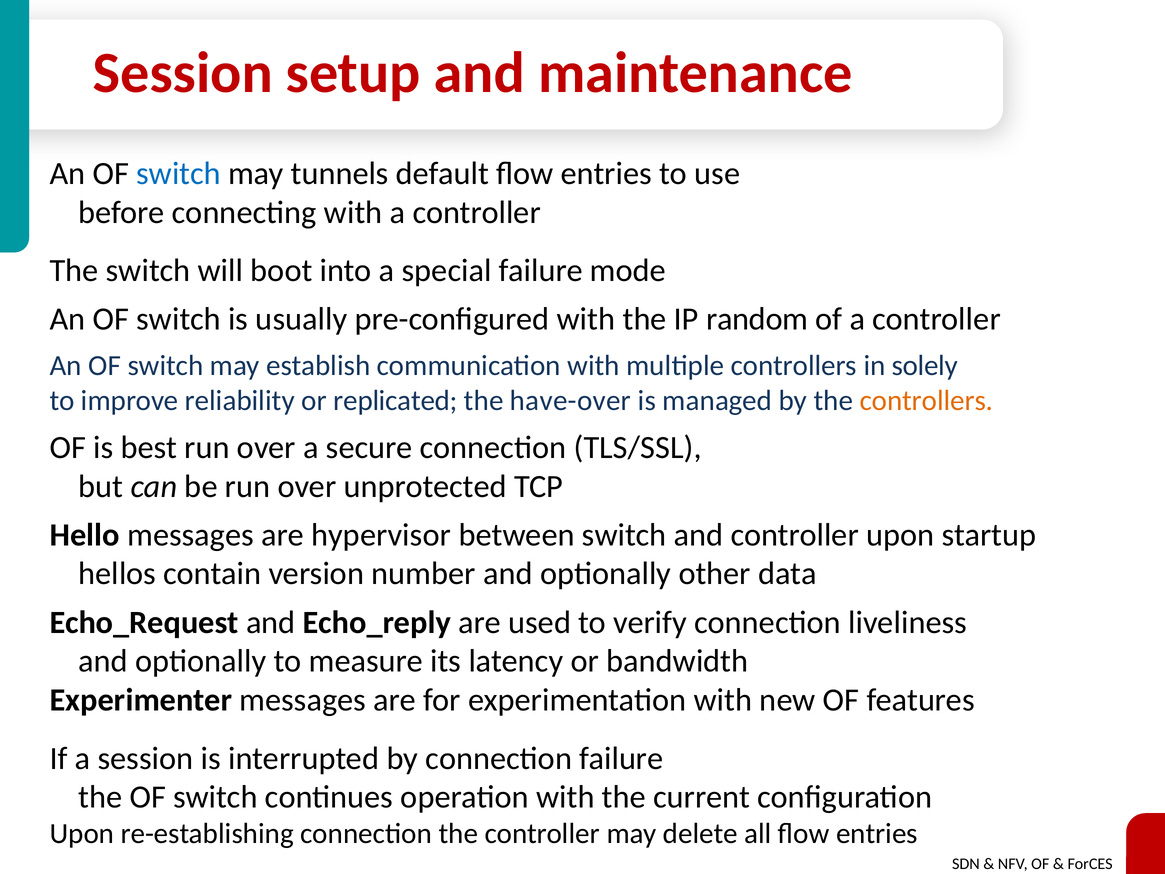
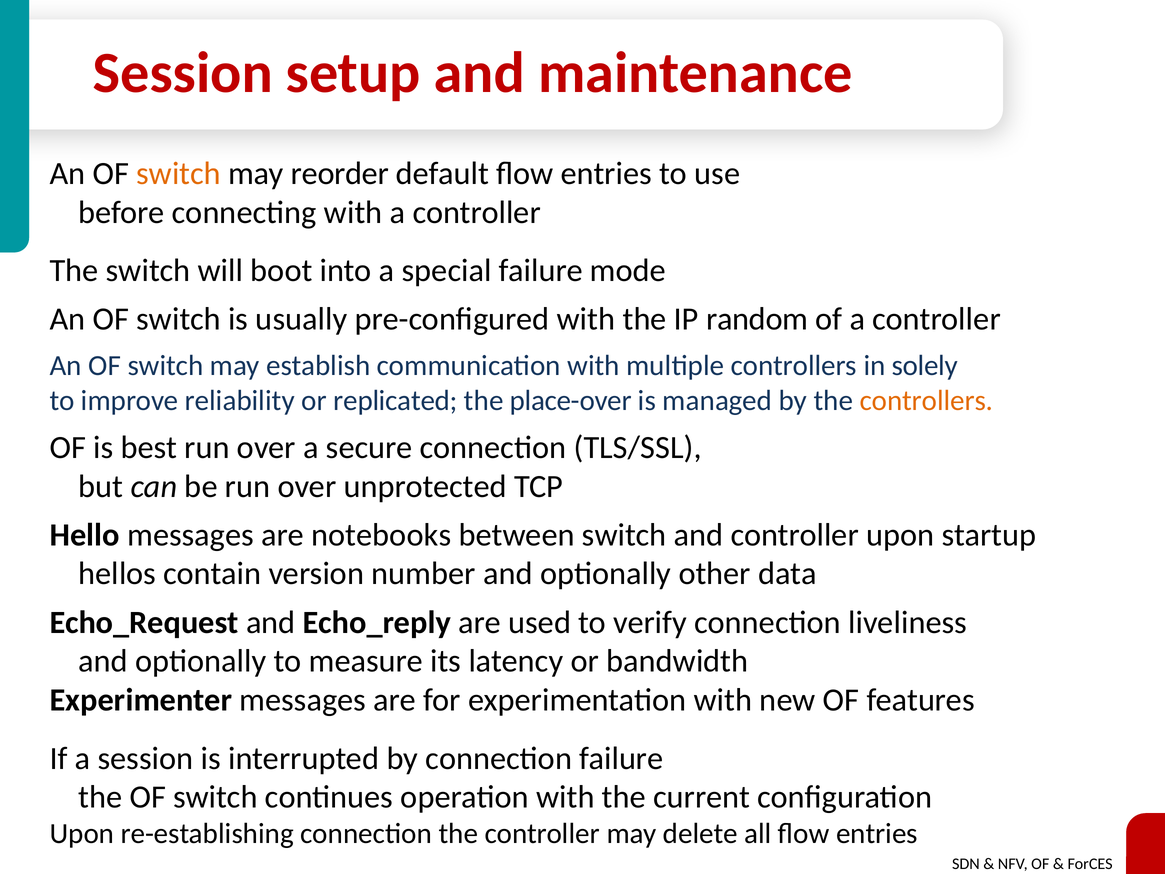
switch colour: blue -> orange (179, 173)
tunnels: tunnels -> reorder (340, 173)
have-over: have-over -> place-over (571, 400)
hypervisor: hypervisor -> notebooks (381, 535)
